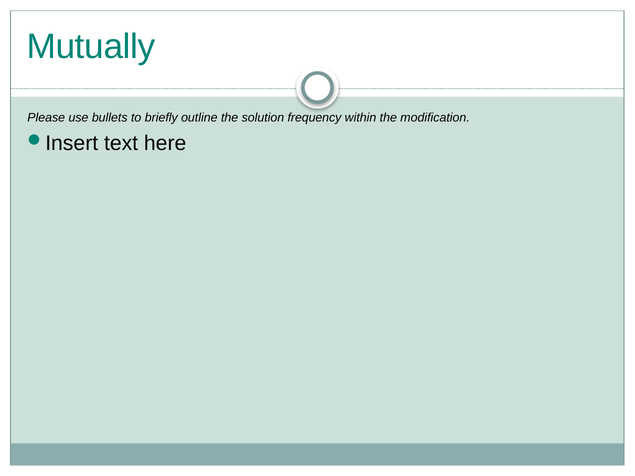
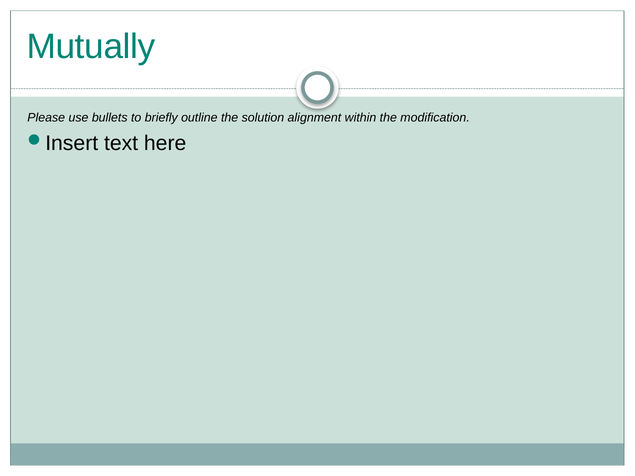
frequency: frequency -> alignment (314, 117)
